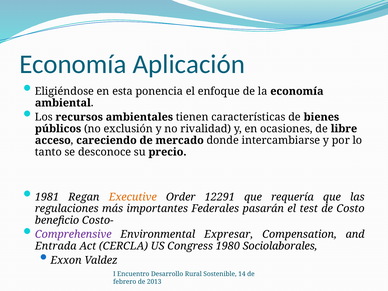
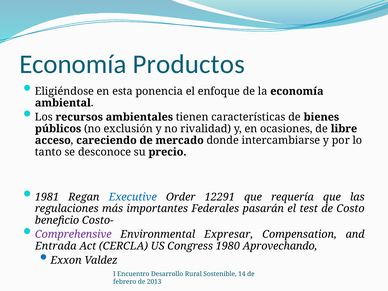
Aplicación: Aplicación -> Productos (189, 64)
Executive colour: orange -> blue (133, 197)
Sociolaborales: Sociolaborales -> Aprovechando (280, 246)
